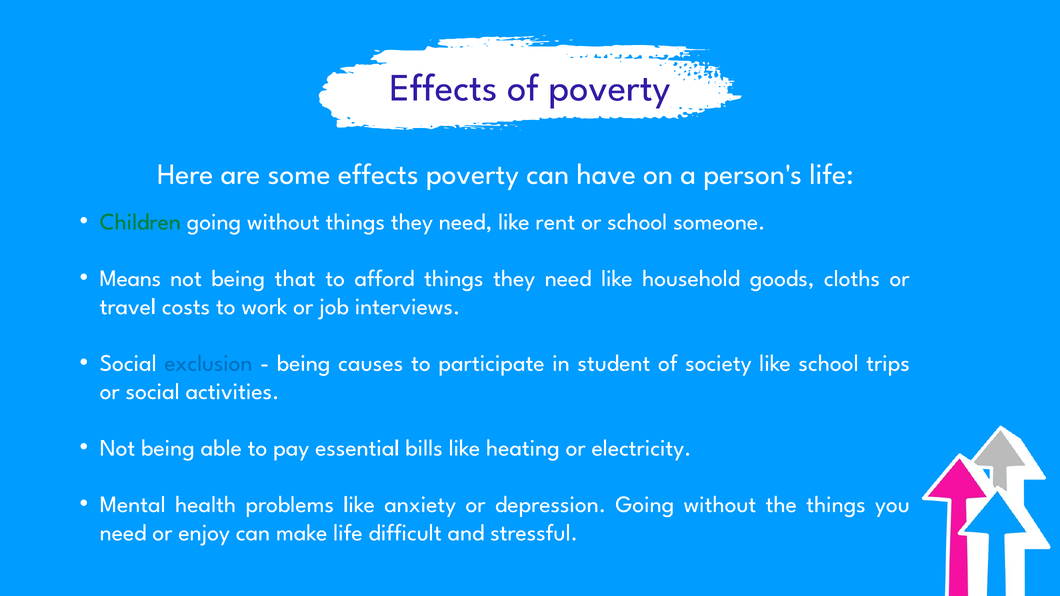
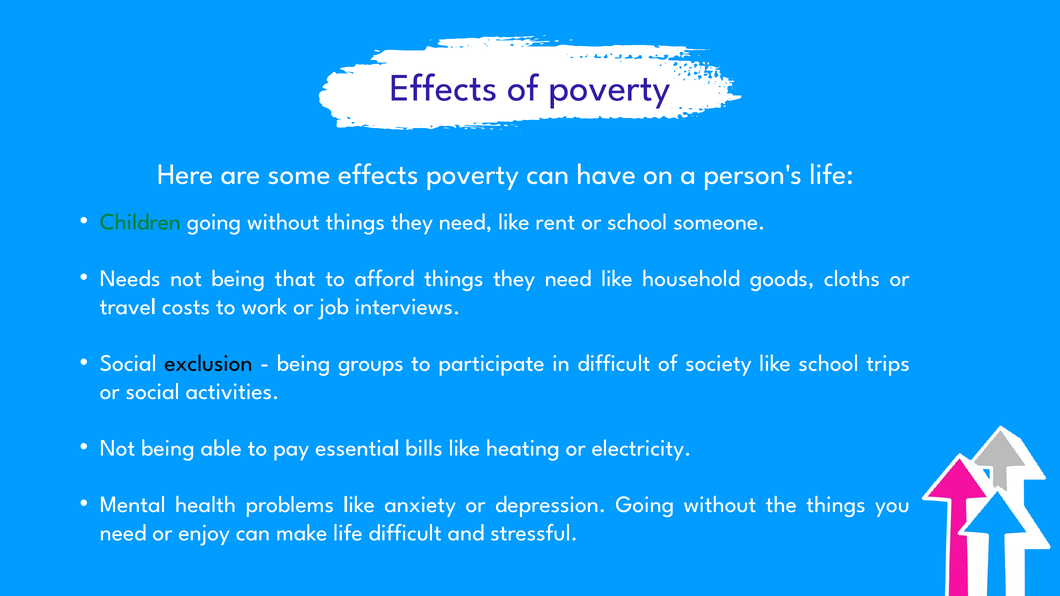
Means: Means -> Needs (130, 278)
exclusion colour: blue -> black (208, 363)
causes: causes -> groups (371, 363)
in student: student -> difficult (614, 363)
